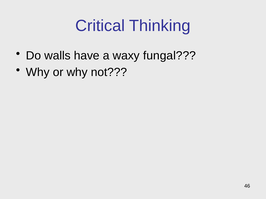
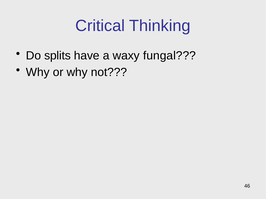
walls: walls -> splits (58, 56)
